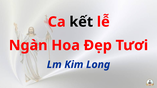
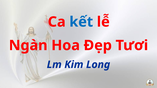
kết colour: black -> blue (81, 22)
